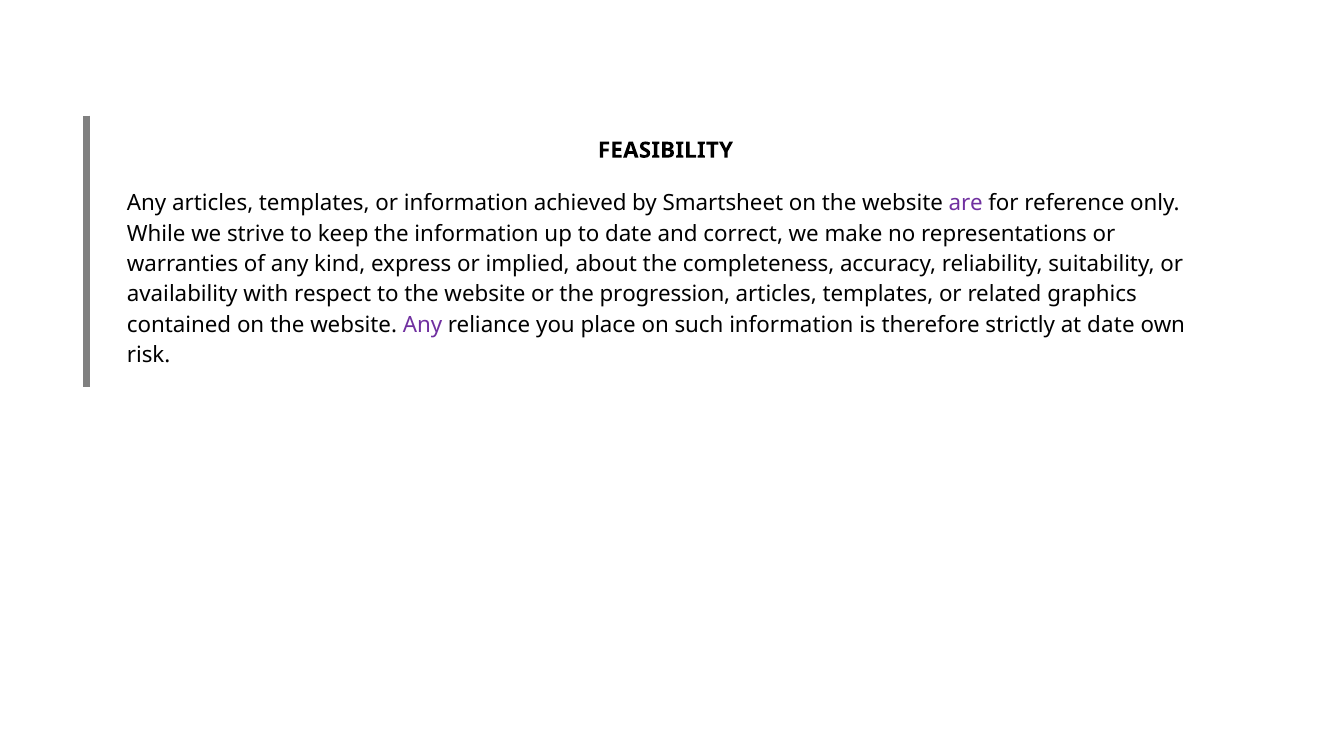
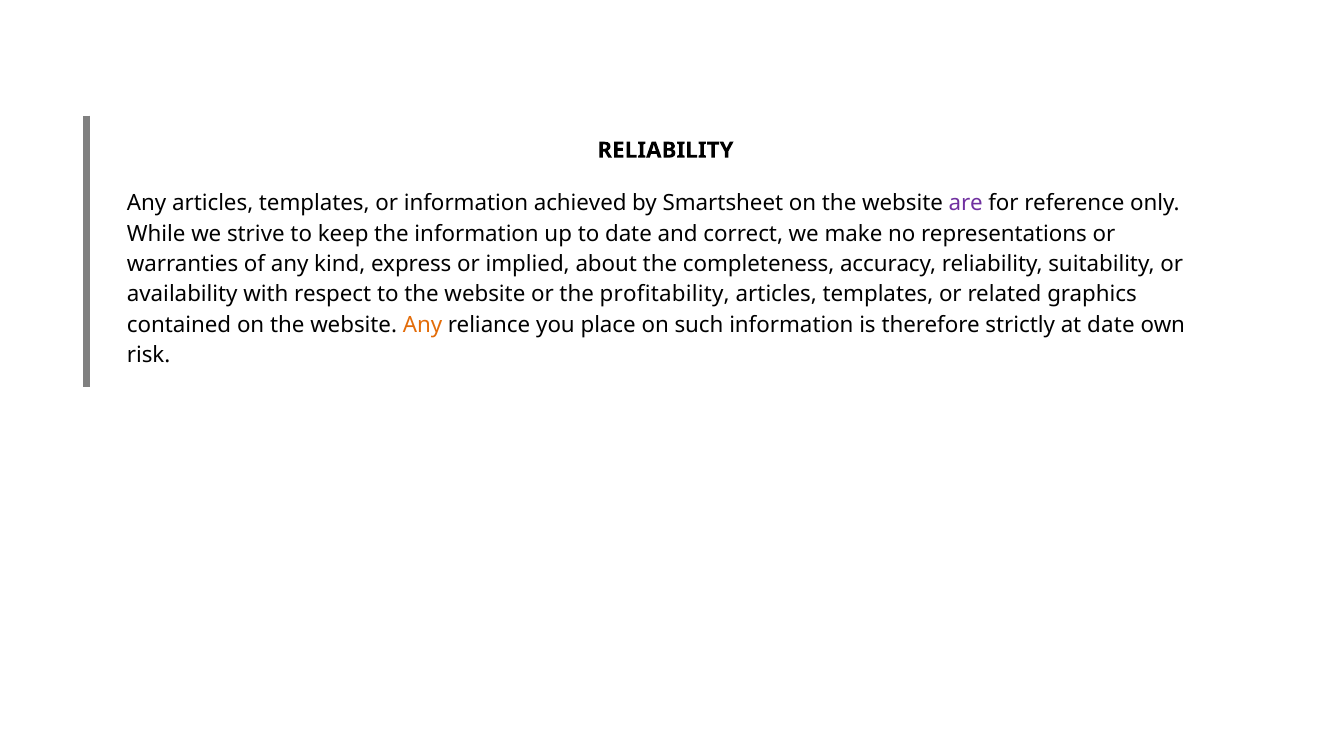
FEASIBILITY: FEASIBILITY -> RELIABILITY (666, 150)
progression: progression -> profitability (665, 294)
Any colour: purple -> orange (422, 325)
